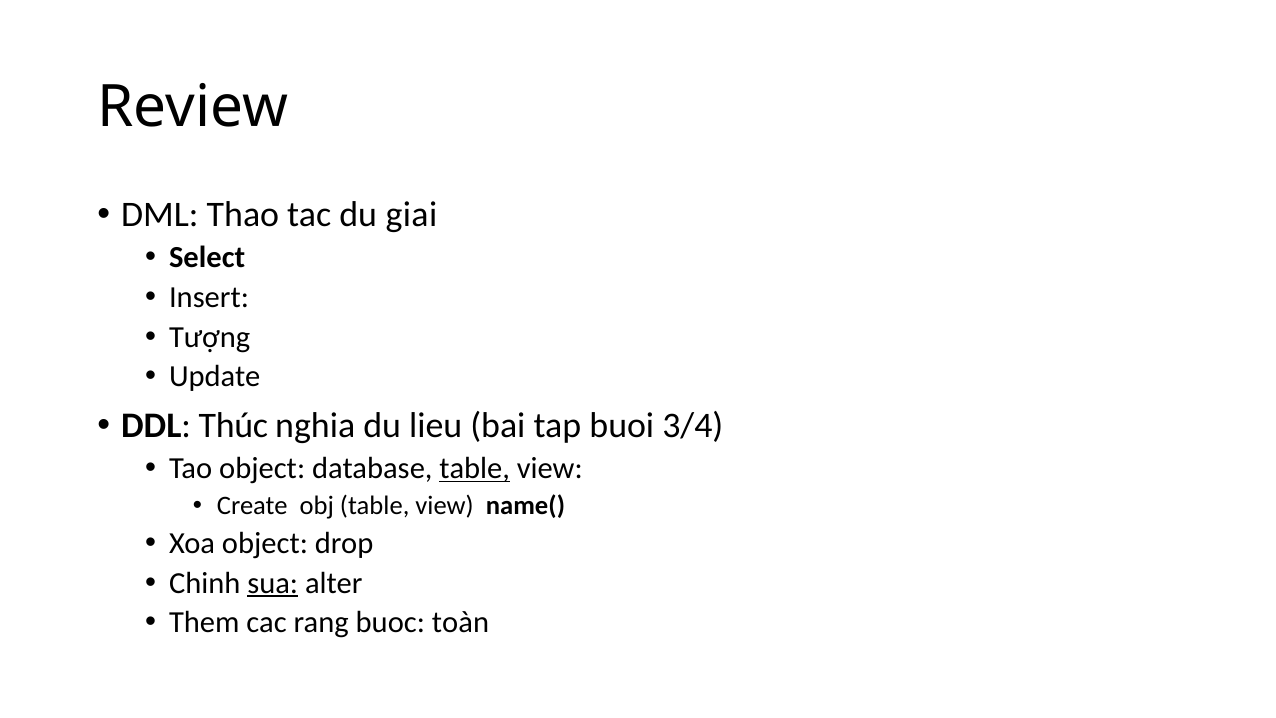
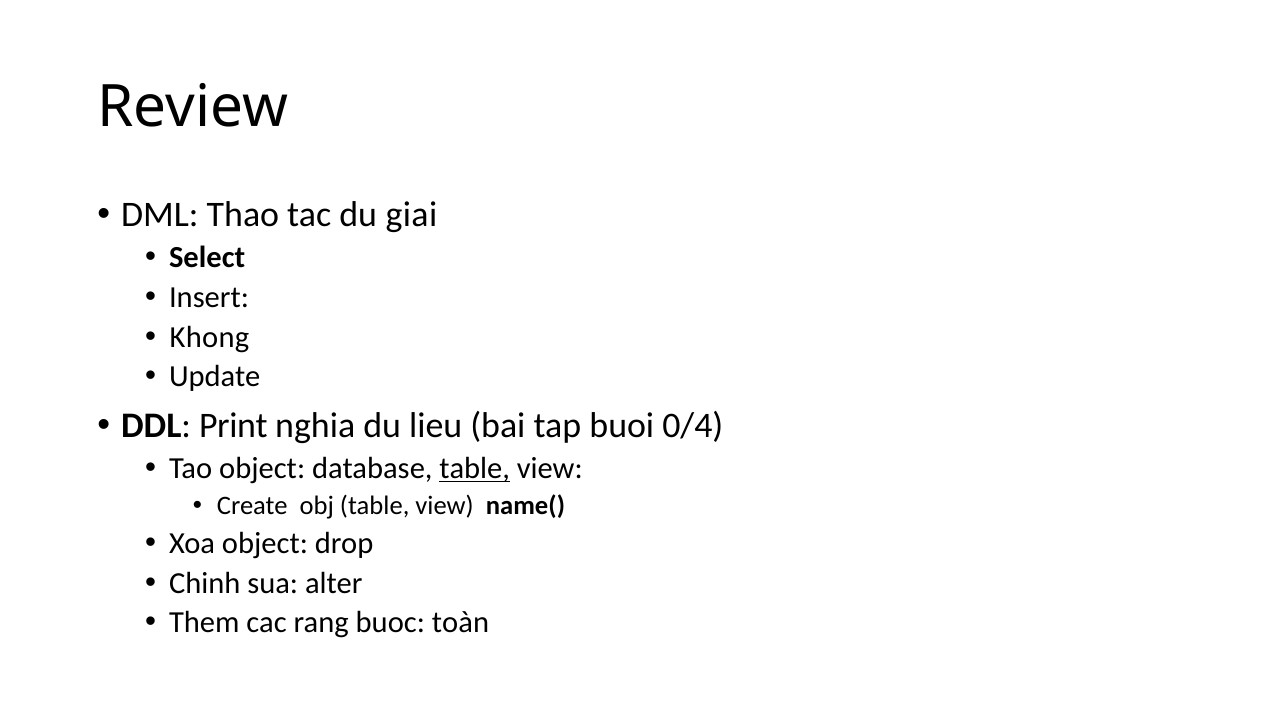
Tượng: Tượng -> Khong (209, 337)
Thúc: Thúc -> Print (233, 426)
3/4: 3/4 -> 0/4 (693, 426)
sua underline: present -> none (273, 583)
